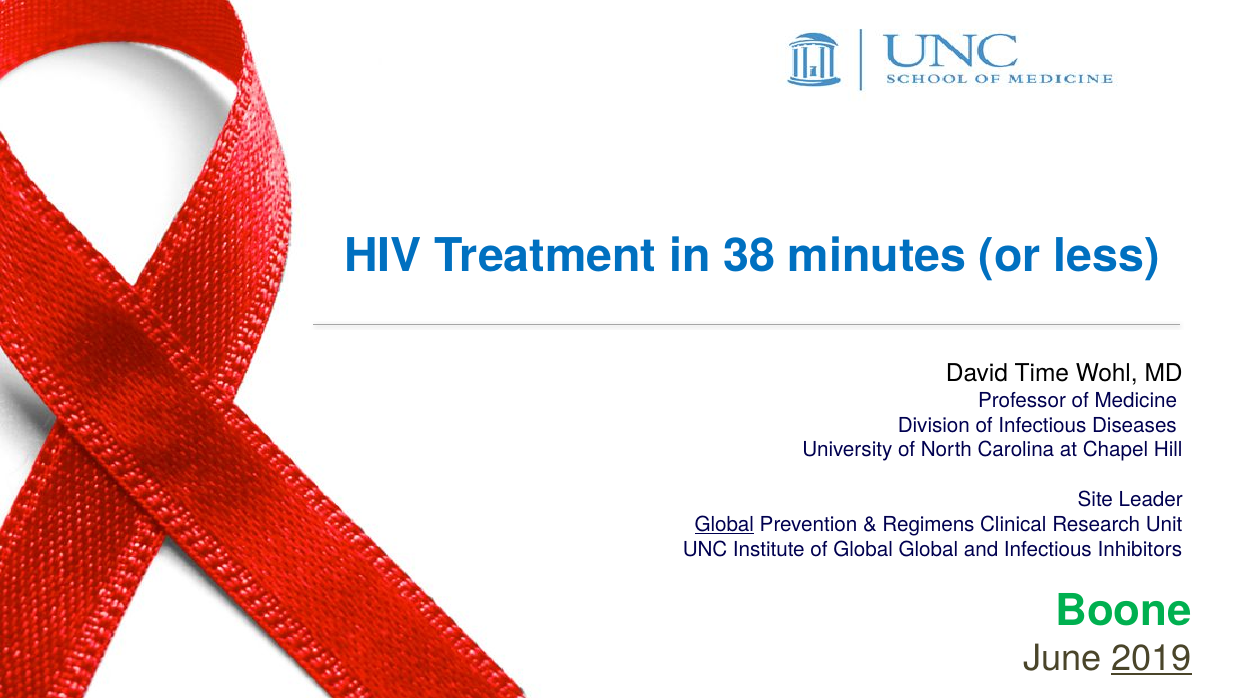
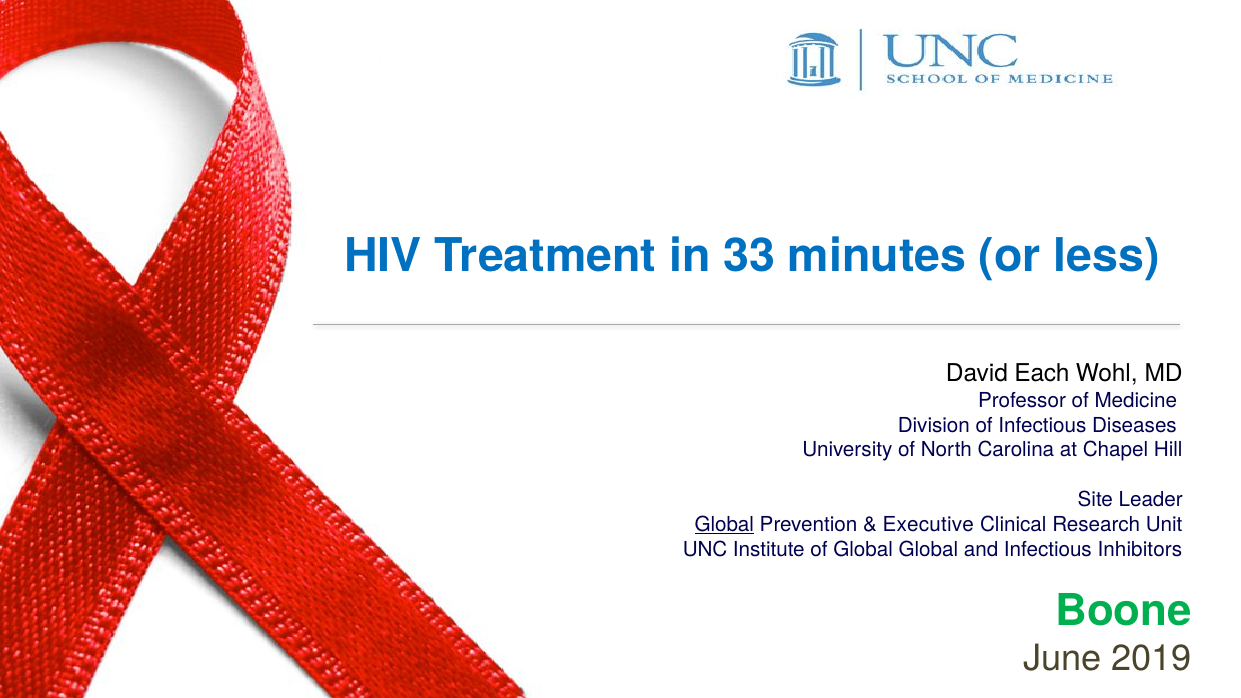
38: 38 -> 33 (749, 256)
Time: Time -> Each (1042, 374)
Regimens: Regimens -> Executive (928, 525)
2019 underline: present -> none (1152, 659)
